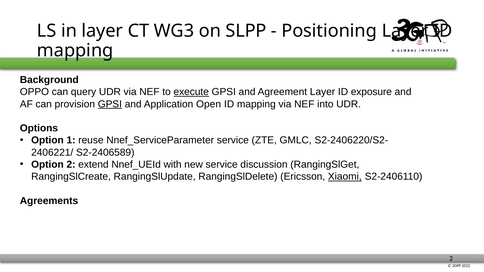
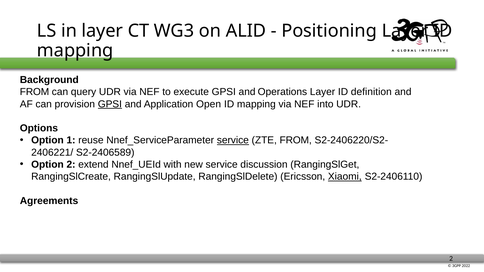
SLPP: SLPP -> ALID (246, 31)
OPPO: OPPO -> FROM (34, 92)
execute underline: present -> none (191, 92)
Agreement: Agreement -> Operations (282, 92)
exposure: exposure -> definition (371, 92)
service underline: none -> present (233, 140)
ZTE GMLC: GMLC -> FROM (296, 140)
